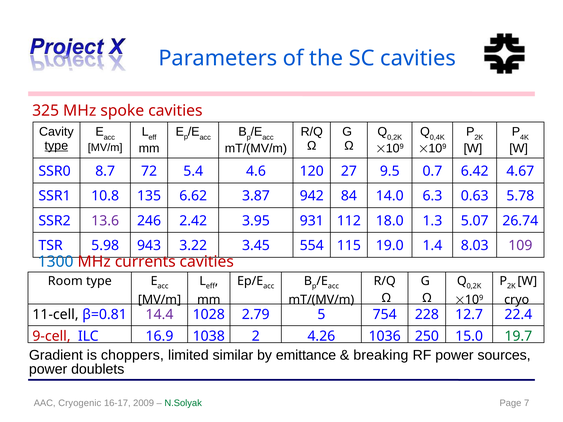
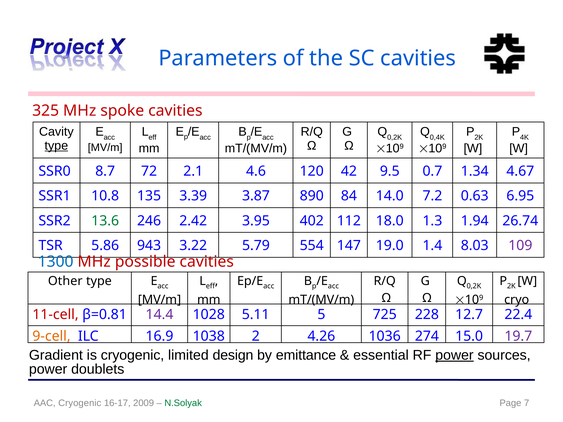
5.4: 5.4 -> 2.1 (193, 171)
27: 27 -> 42 (349, 171)
6.42: 6.42 -> 1.34 (475, 171)
6.62: 6.62 -> 3.39 (193, 196)
942: 942 -> 890 (312, 196)
6.3: 6.3 -> 7.2 (432, 196)
5.78: 5.78 -> 6.95 (520, 196)
13.6 colour: purple -> green (105, 221)
931: 931 -> 402 (312, 221)
5.07: 5.07 -> 1.94 (475, 221)
5.98: 5.98 -> 5.86 (105, 246)
3.45: 3.45 -> 5.79 (256, 246)
115: 115 -> 147 (349, 246)
currents: currents -> possible (145, 262)
Room: Room -> Other (65, 281)
11-cell colour: black -> red (55, 315)
2.79: 2.79 -> 5.11 (256, 315)
754: 754 -> 725 (385, 315)
9-cell colour: red -> orange (51, 336)
250: 250 -> 274 (427, 336)
19.7 colour: green -> purple (518, 336)
is choppers: choppers -> cryogenic (133, 355)
similar: similar -> design (233, 355)
breaking: breaking -> essential (381, 355)
power underline: none -> present (454, 355)
